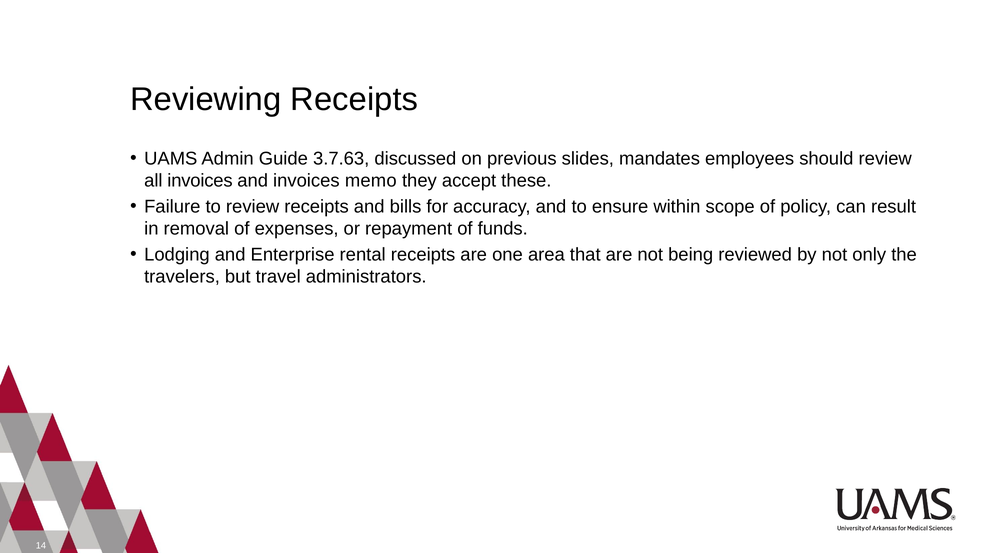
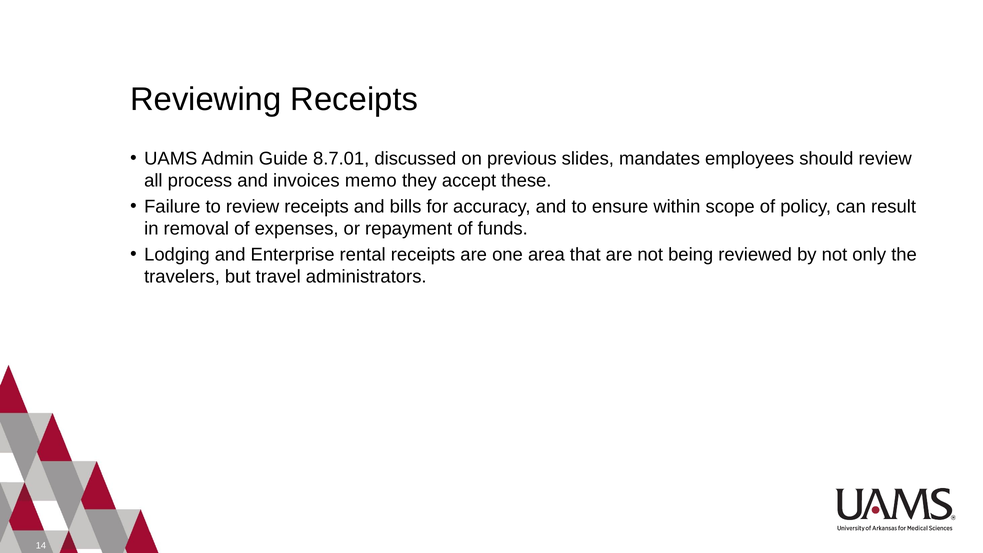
3.7.63: 3.7.63 -> 8.7.01 (341, 159)
all invoices: invoices -> process (200, 181)
